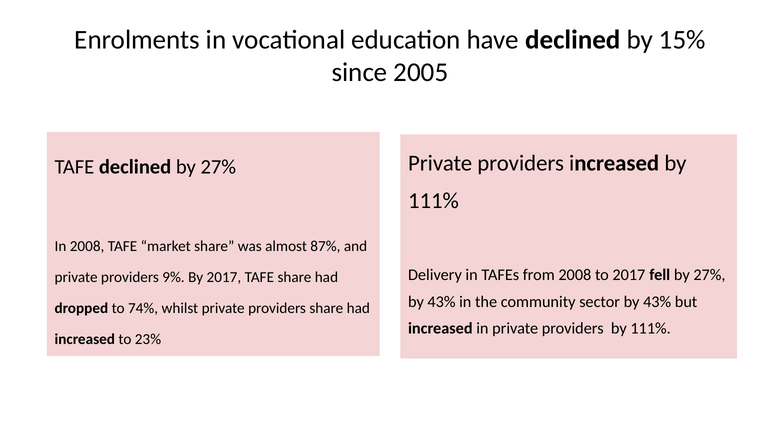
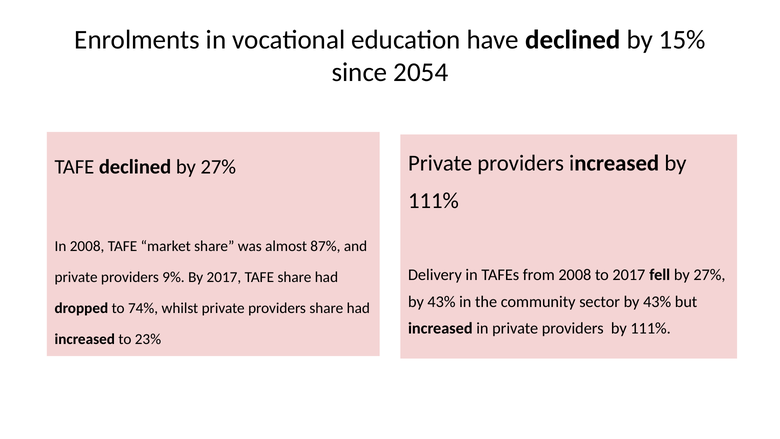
2005: 2005 -> 2054 (421, 72)
